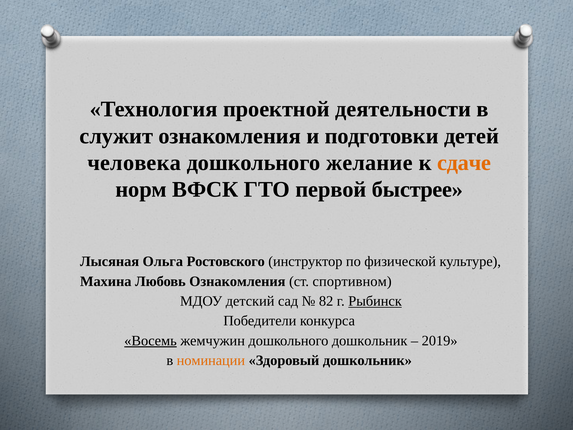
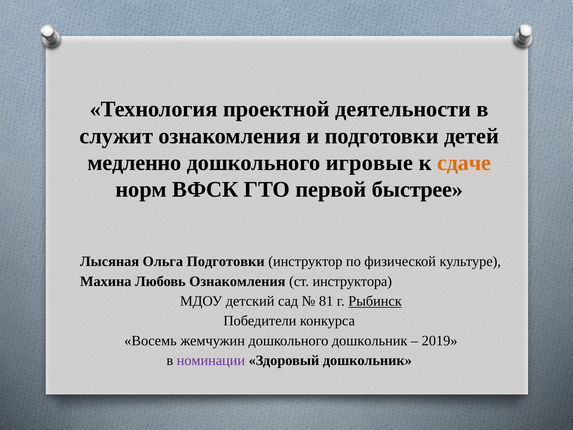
человека: человека -> медленно (134, 163)
желание: желание -> игровые (369, 163)
Ольга Ростовского: Ростовского -> Подготовки (226, 261)
спортивном: спортивном -> инструктора (352, 281)
82: 82 -> 81 (326, 301)
Восемь underline: present -> none (150, 340)
номинации colour: orange -> purple (211, 360)
